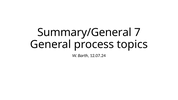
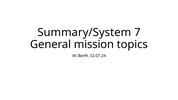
Summary/General: Summary/General -> Summary/System (84, 32)
process: process -> mission (94, 44)
